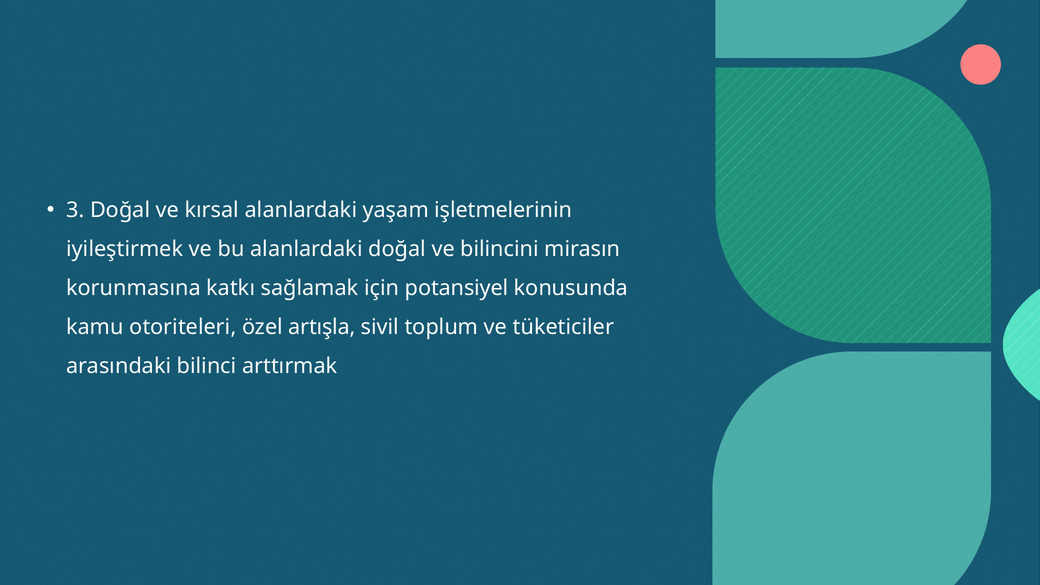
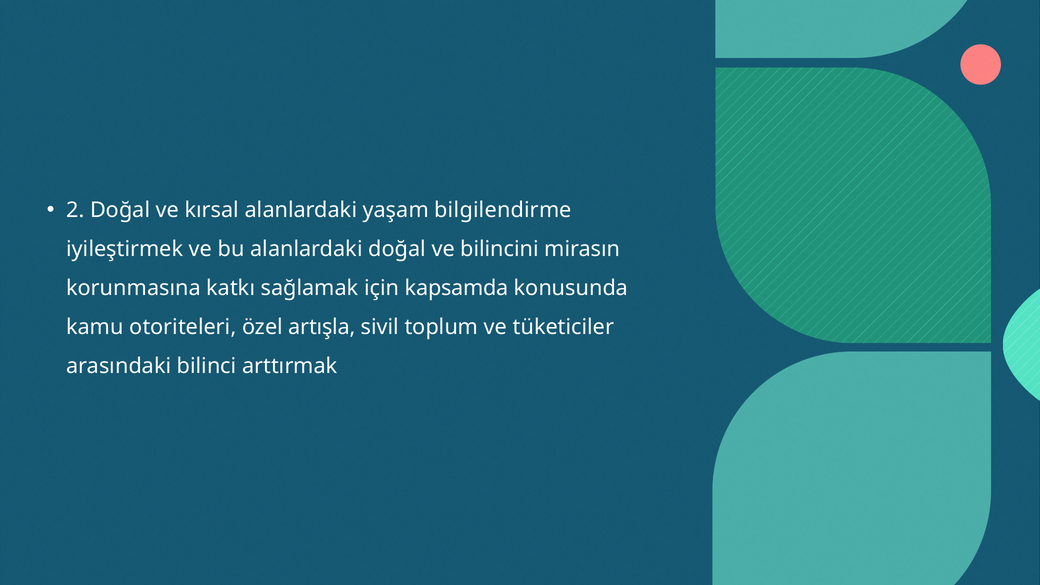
3: 3 -> 2 (75, 210)
işletmelerinin: işletmelerinin -> bilgilendirme (503, 210)
potansiyel: potansiyel -> kapsamda (457, 288)
